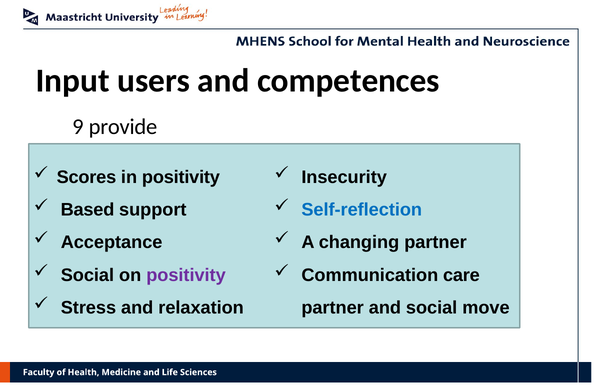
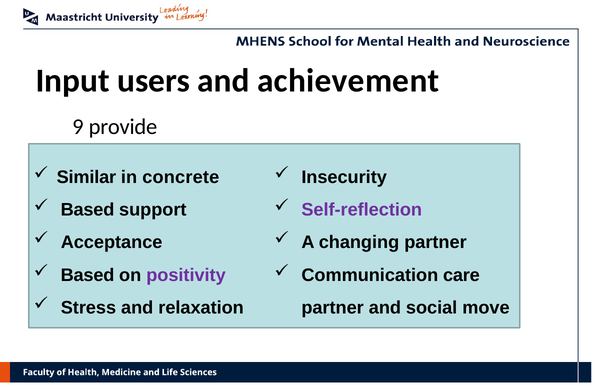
competences: competences -> achievement (348, 81)
Scores: Scores -> Similar (86, 177)
in positivity: positivity -> concrete (181, 177)
Self-reflection colour: blue -> purple (362, 210)
Social: Social -> Based (88, 275)
